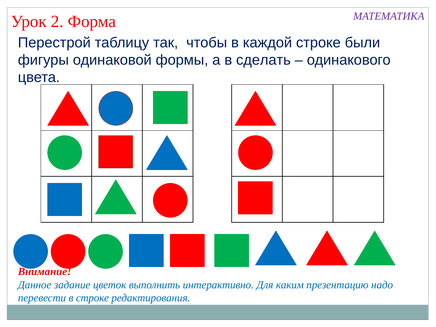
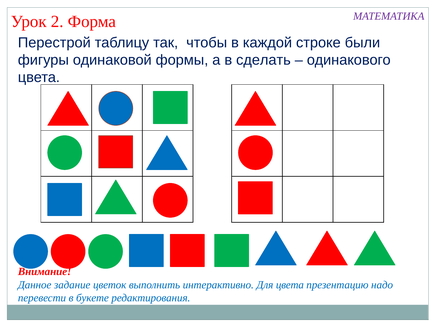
Для каким: каким -> цвета (290, 285)
в строке: строке -> букете (92, 298)
